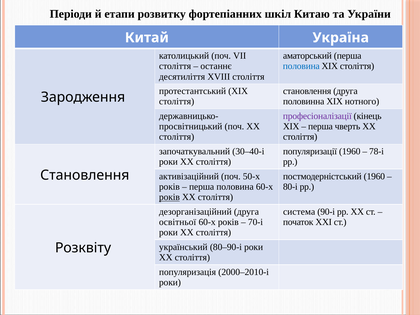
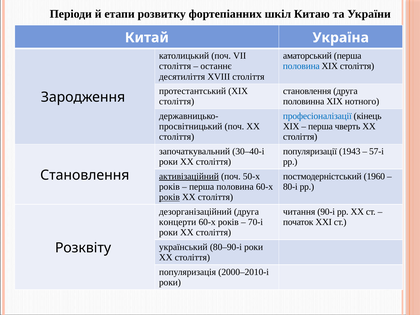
професіоналізації colour: purple -> blue (317, 116)
популяризації 1960: 1960 -> 1943 (350, 151)
78-і: 78-і -> 57-і (377, 151)
активізаційний underline: none -> present (189, 176)
система: система -> читання (299, 212)
освітньої: освітньої -> концерти (178, 222)
